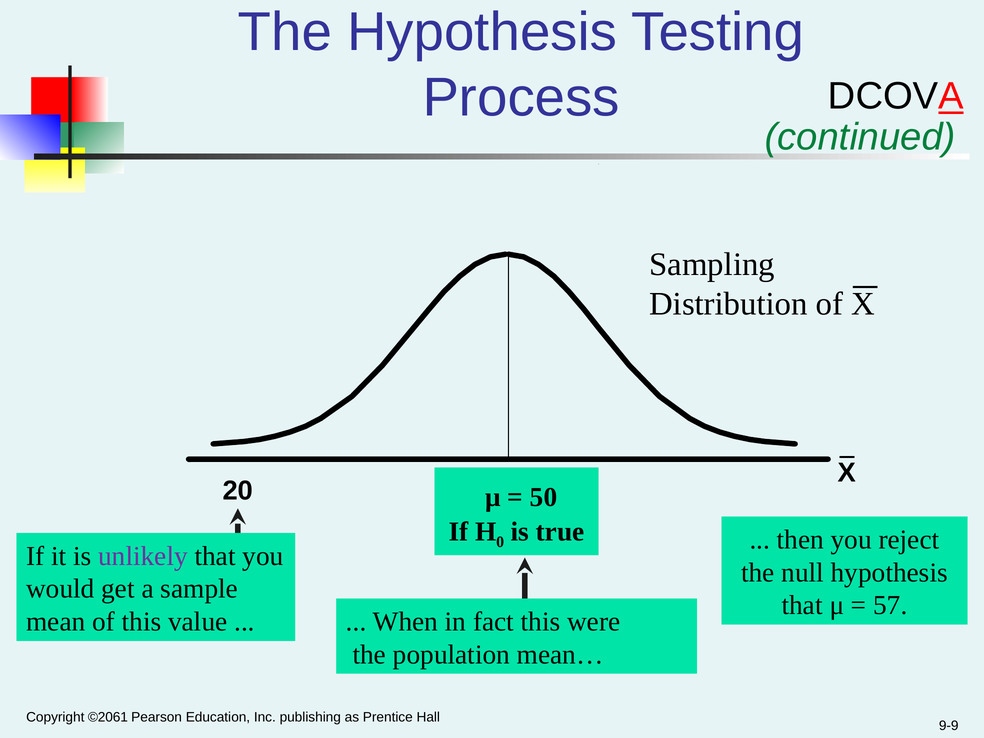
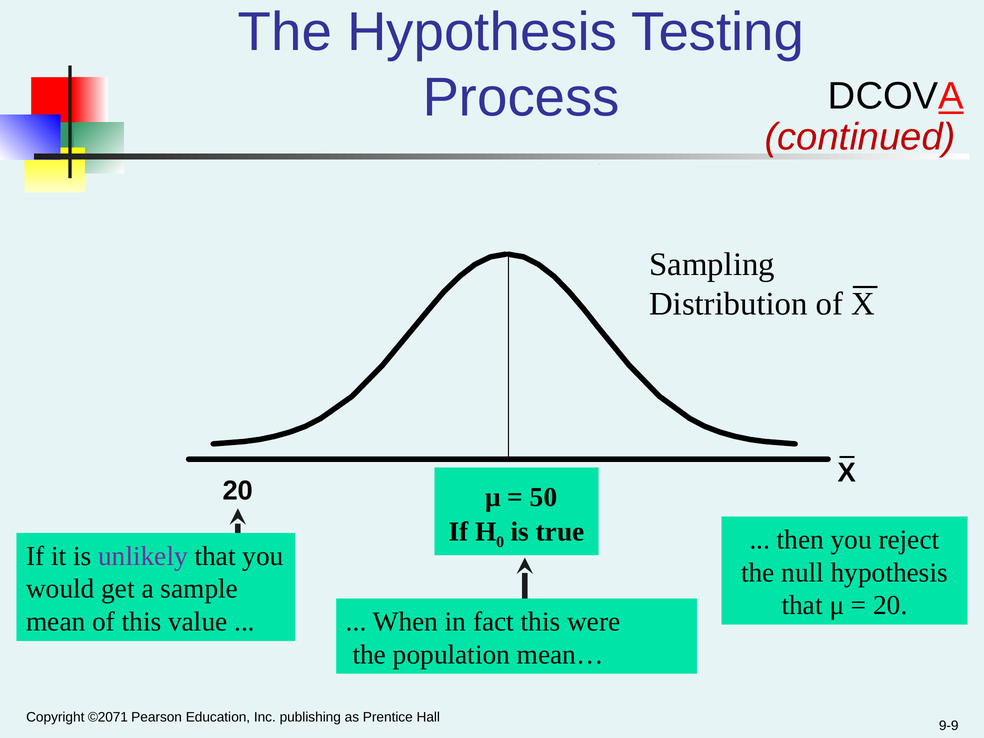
continued colour: green -> red (860, 137)
57: 57 -> 20 (890, 605)
©2061: ©2061 -> ©2071 (108, 717)
